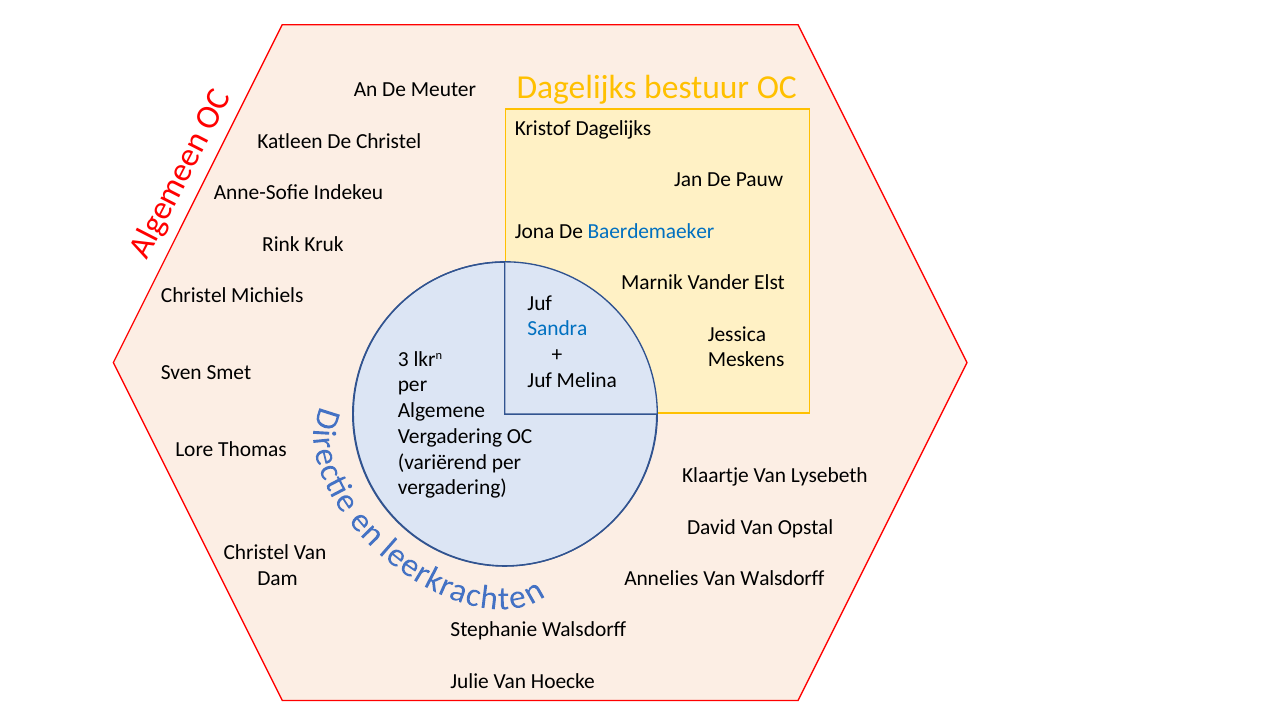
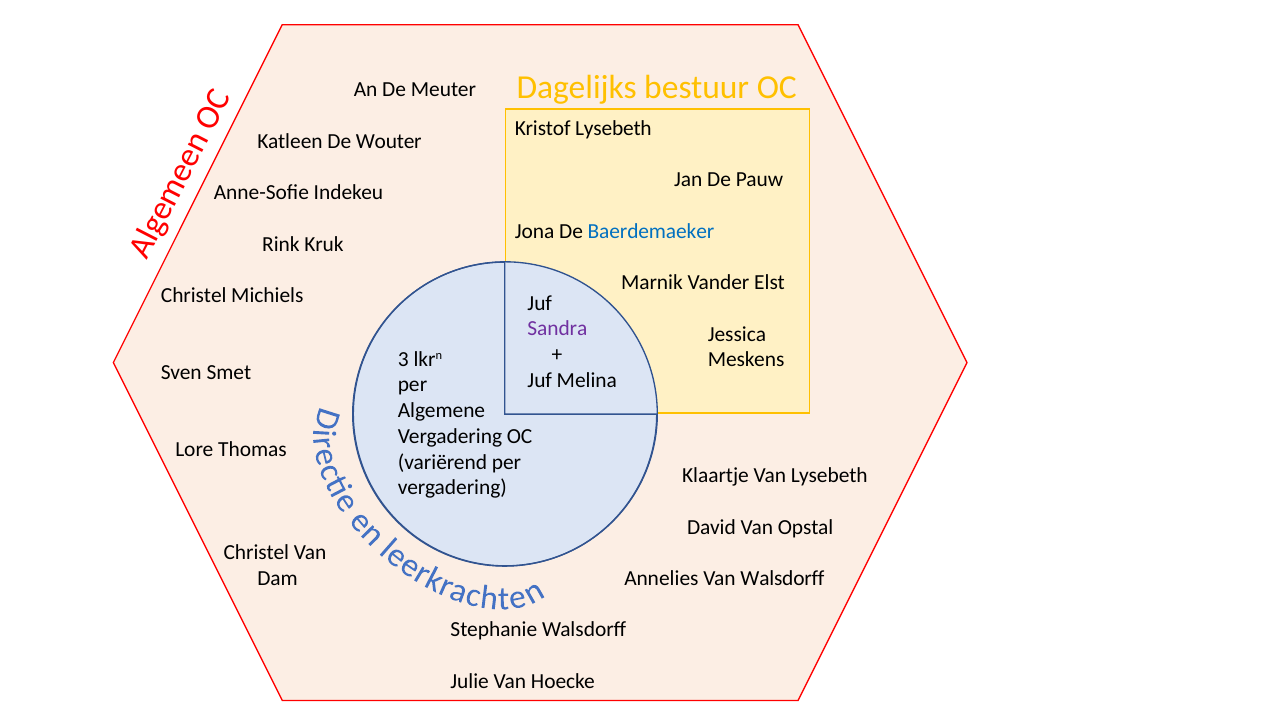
Kristof Dagelijks: Dagelijks -> Lysebeth (613, 128)
De Christel: Christel -> Wouter (389, 141)
Sandra colour: blue -> purple (557, 329)
